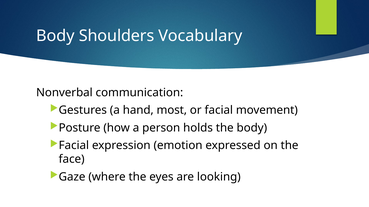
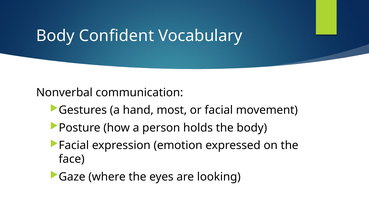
Shoulders: Shoulders -> Confident (116, 36)
